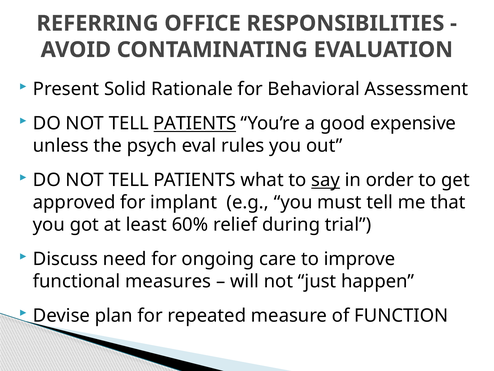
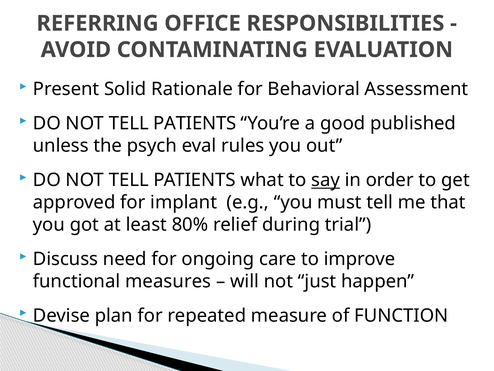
PATIENTS underline: present -> none (195, 123)
expensive: expensive -> published (413, 123)
60%: 60% -> 80% (190, 224)
